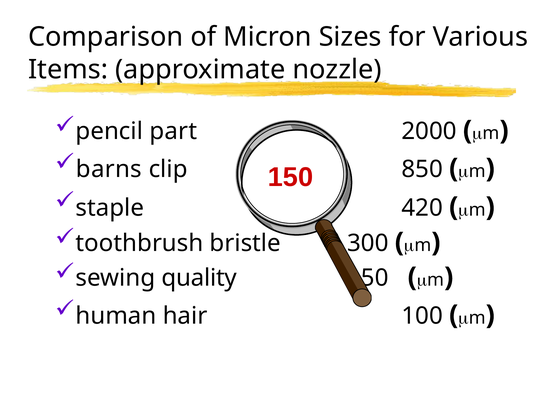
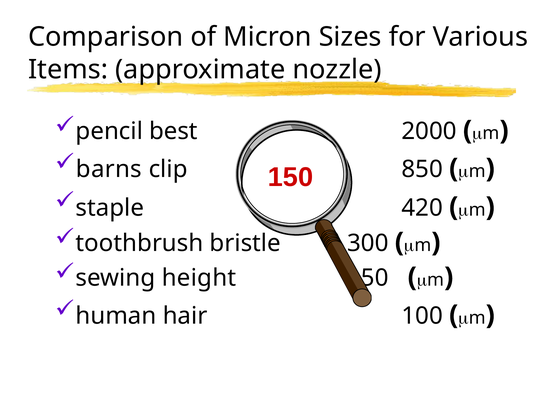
part: part -> best (173, 131)
quality: quality -> height (199, 278)
